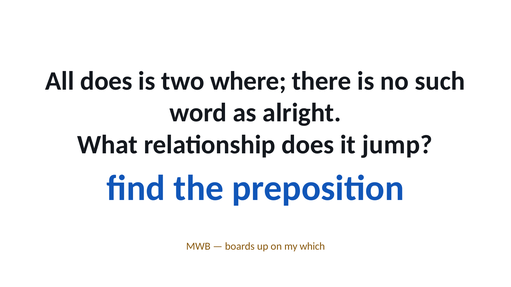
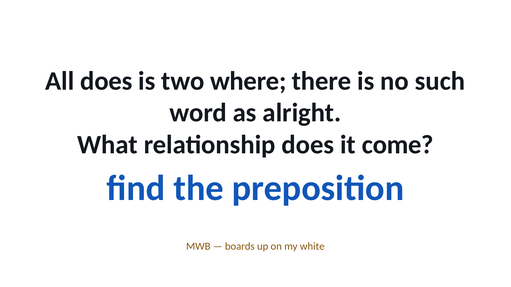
jump: jump -> come (398, 145)
which: which -> white (312, 247)
